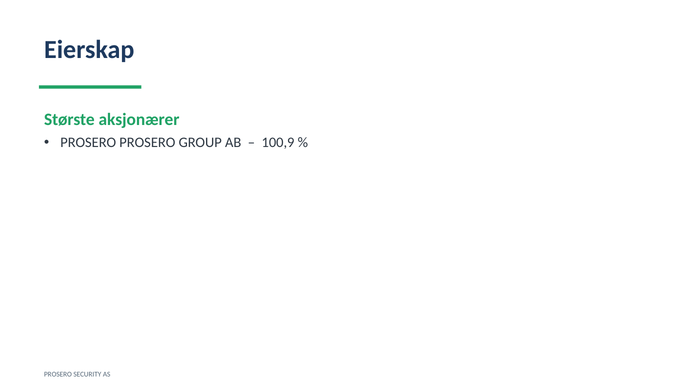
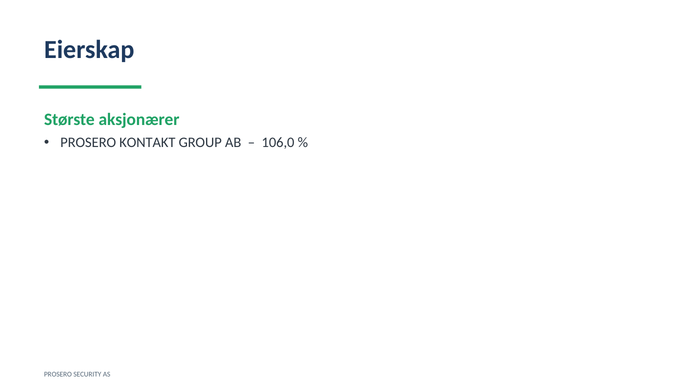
PROSERO PROSERO: PROSERO -> KONTAKT (147, 143)
100,9: 100,9 -> 106,0 (278, 143)
